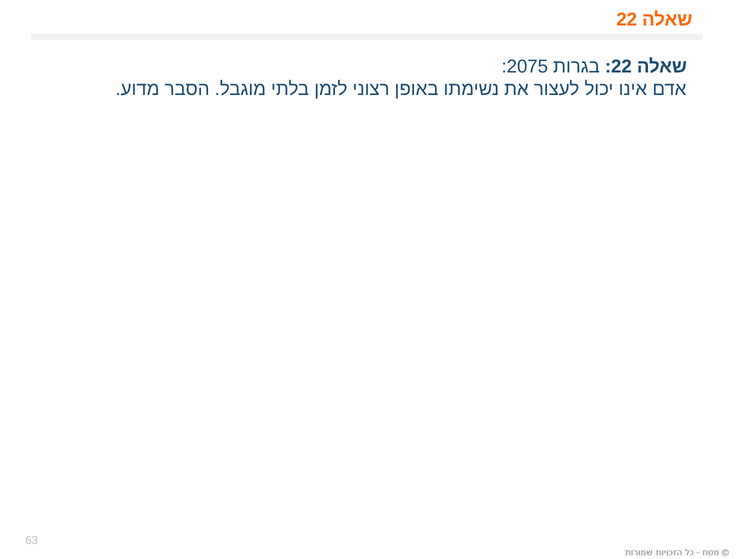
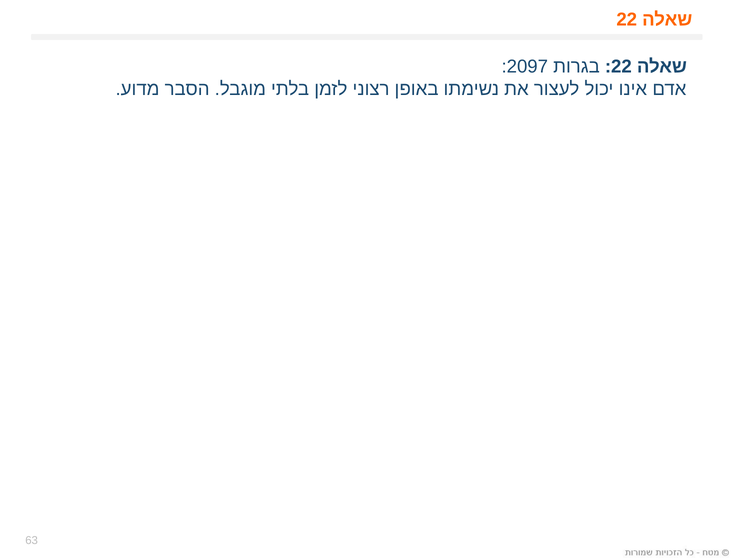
2075: 2075 -> 2097 (527, 67)
